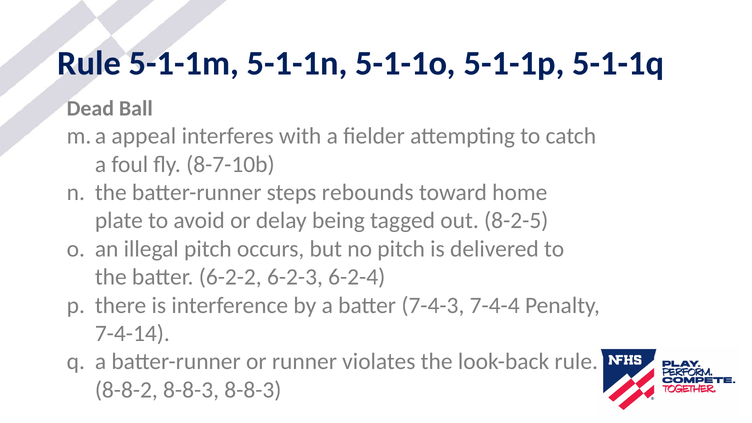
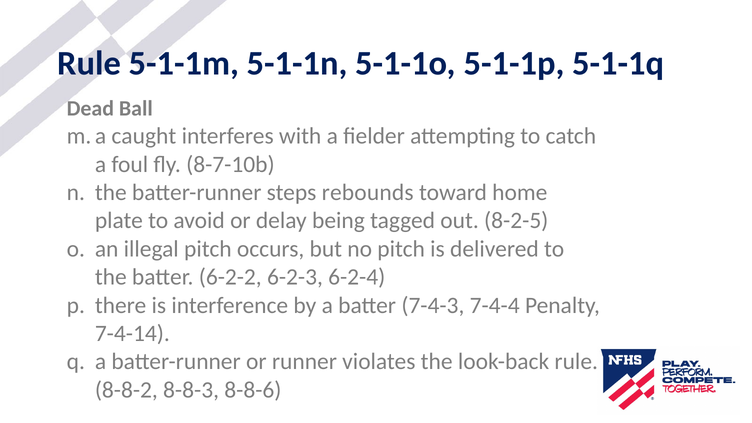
appeal: appeal -> caught (144, 136)
8-8-3 8-8-3: 8-8-3 -> 8-8-6 (253, 390)
